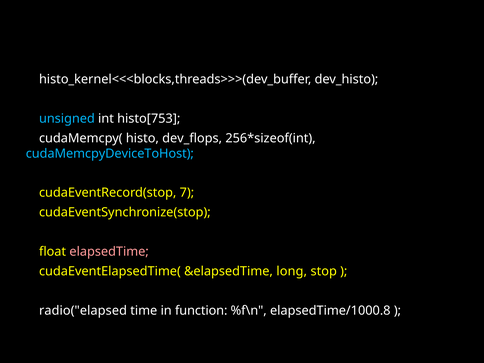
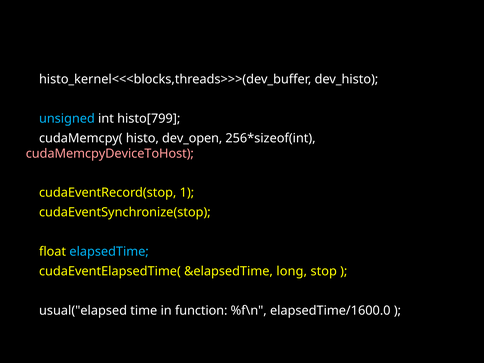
histo[753: histo[753 -> histo[799 (149, 119)
dev_flops: dev_flops -> dev_open (192, 138)
cudaMemcpyDeviceToHost colour: light blue -> pink (110, 153)
7: 7 -> 1 (187, 193)
elapsedTime colour: pink -> light blue (109, 252)
radio("elapsed: radio("elapsed -> usual("elapsed (83, 310)
elapsedTime/1000.8: elapsedTime/1000.8 -> elapsedTime/1600.0 (330, 310)
